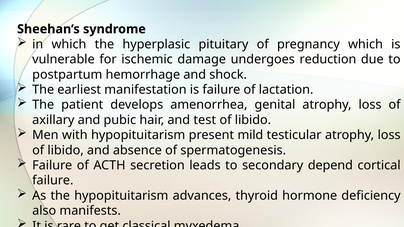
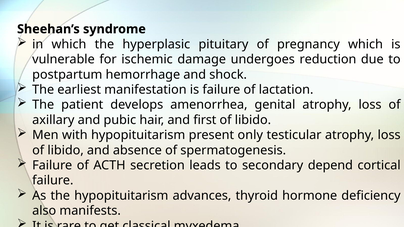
test: test -> first (205, 120)
mild: mild -> only (250, 135)
